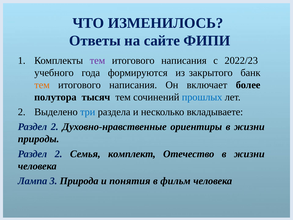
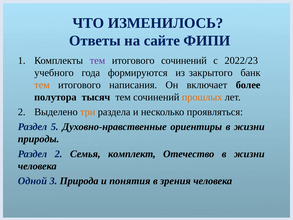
написания: написания -> сочинений (184, 60)
прошлых colour: blue -> orange (202, 97)
три colour: blue -> orange (88, 112)
вкладываете: вкладываете -> проявляться (215, 112)
2: 2 -> 5 (55, 127)
Лампа: Лампа -> Одной (32, 181)
фильм: фильм -> зрения (175, 181)
